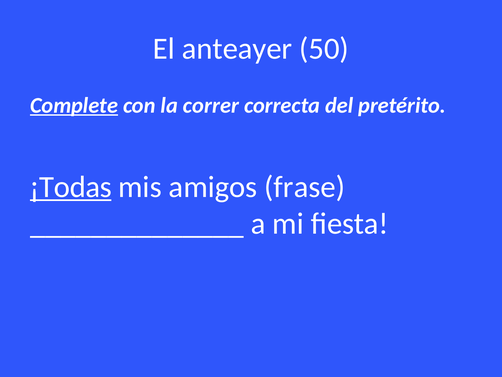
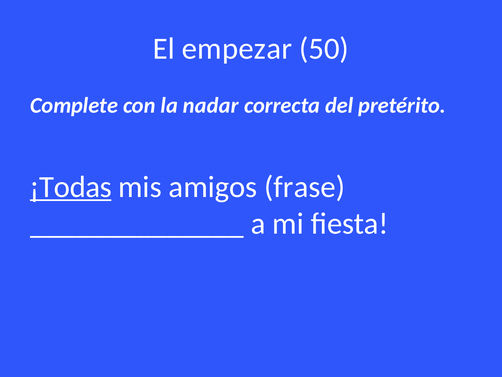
anteayer: anteayer -> empezar (237, 49)
Complete underline: present -> none (74, 105)
correr: correr -> nadar (211, 105)
